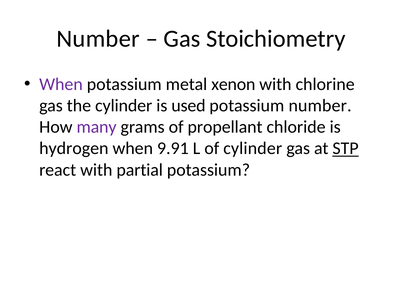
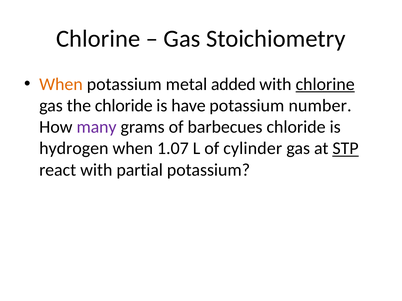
Number: Number -> Chlorine (98, 39)
When colour: purple -> orange (61, 84)
xenon: xenon -> added (233, 84)
chlorine underline: none -> present (325, 84)
the cylinder: cylinder -> chloride (124, 106)
used: used -> have (188, 106)
propellant: propellant -> barbecues (225, 127)
9.91: 9.91 -> 1.07 (173, 149)
